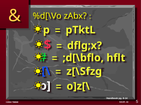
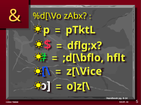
z[\Sfzg: z[\Sfzg -> z[\Vice (84, 72)
